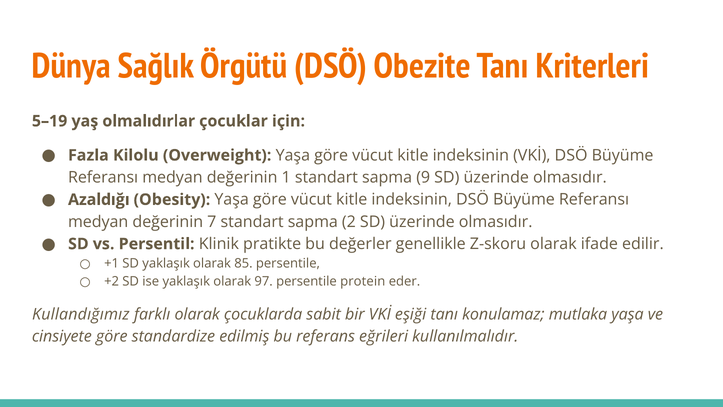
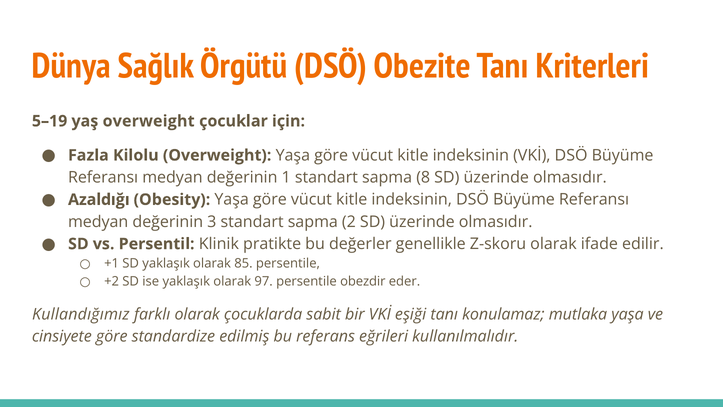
yaş olmalıdırlar: olmalıdırlar -> overweight (149, 121)
9: 9 -> 8 (423, 177)
7: 7 -> 3 (212, 222)
protein: protein -> obezdir (363, 281)
